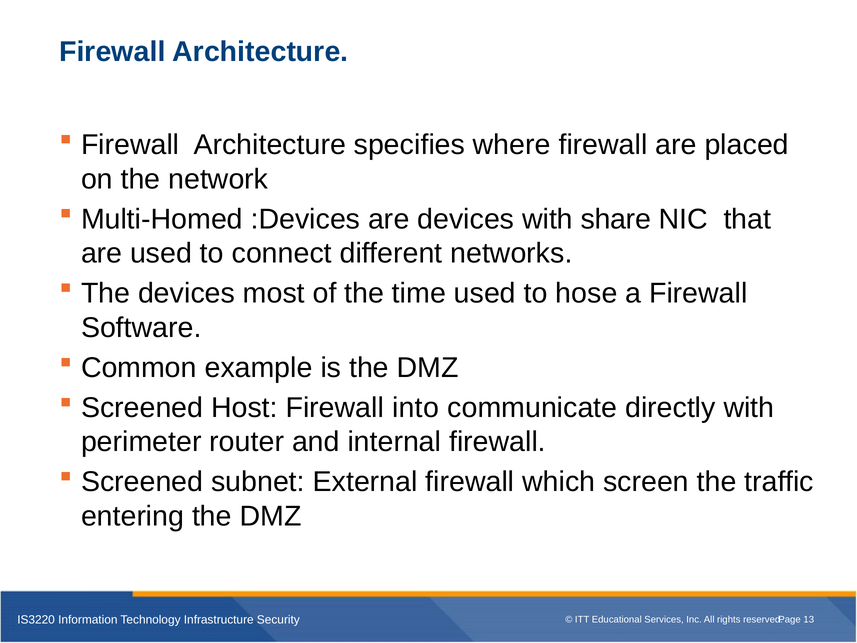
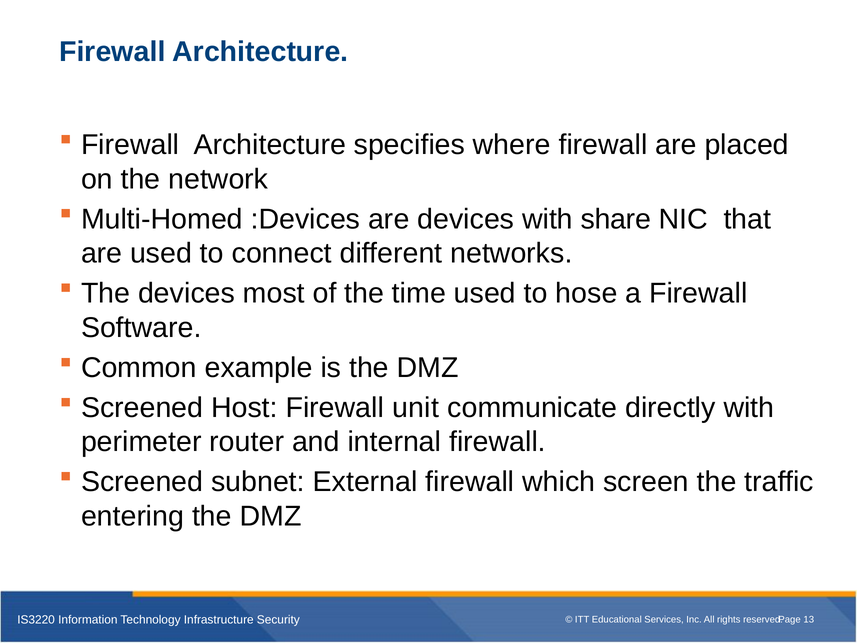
into: into -> unit (416, 408)
